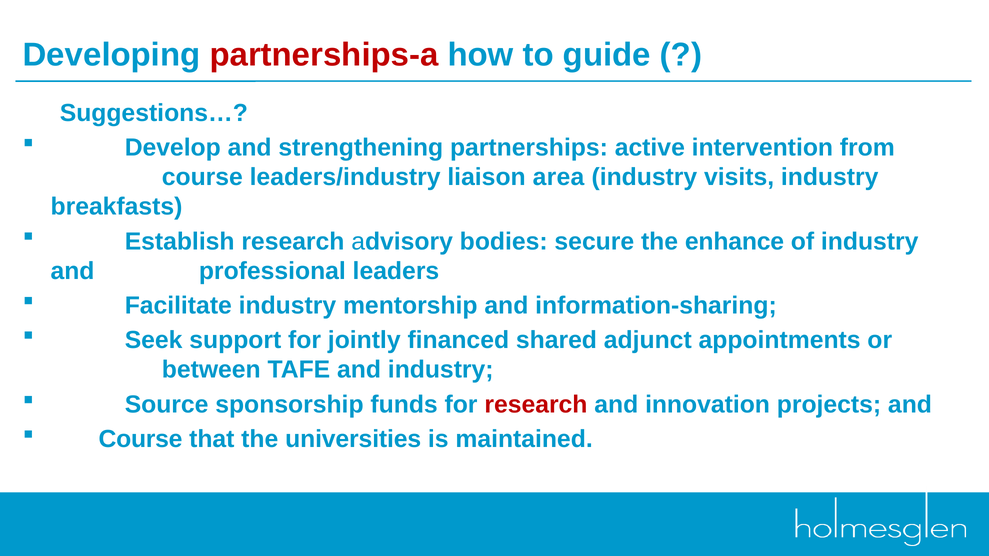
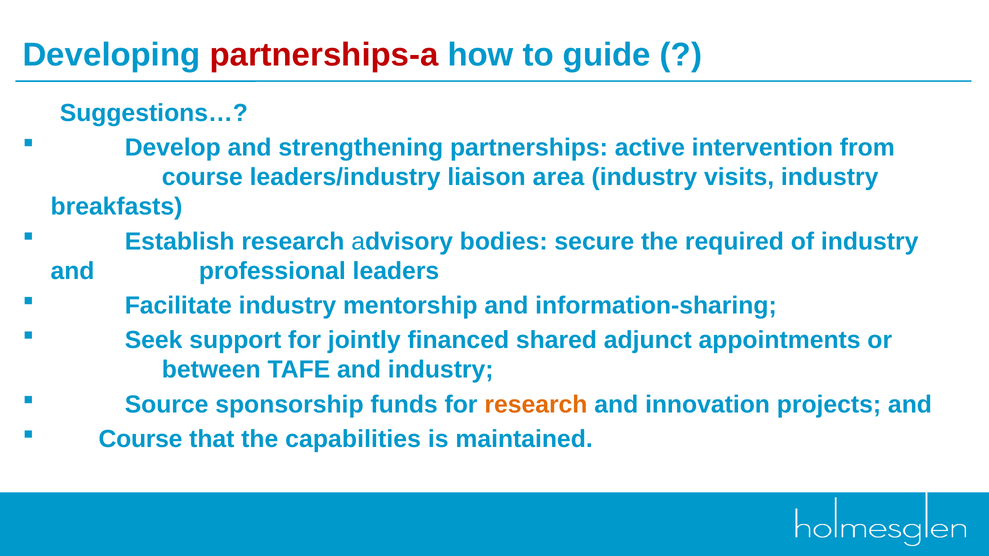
enhance: enhance -> required (734, 241)
research colour: red -> orange (536, 405)
universities: universities -> capabilities (353, 439)
